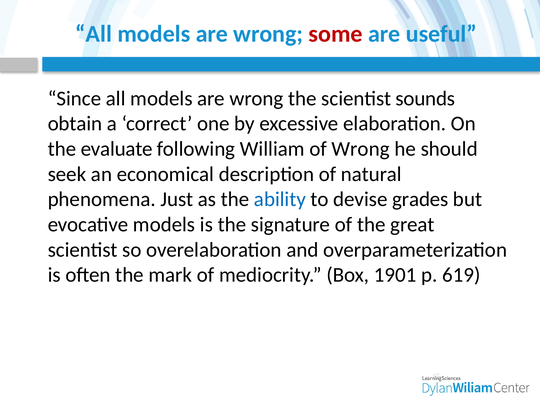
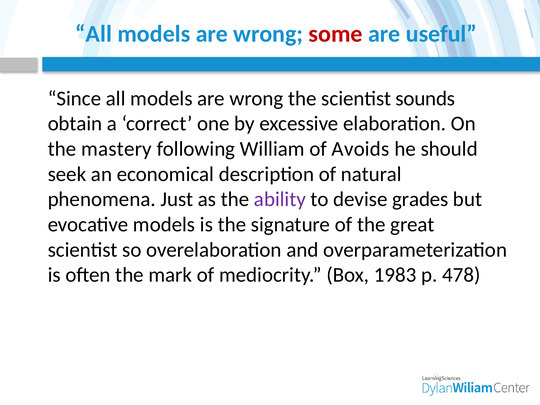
evaluate: evaluate -> mastery (116, 149)
of Wrong: Wrong -> Avoids (361, 149)
ability colour: blue -> purple (280, 199)
1901: 1901 -> 1983 (395, 275)
619: 619 -> 478 (461, 275)
